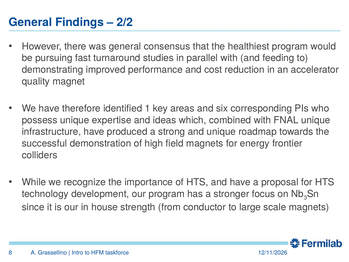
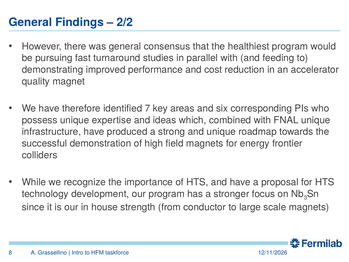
1: 1 -> 7 (148, 108)
